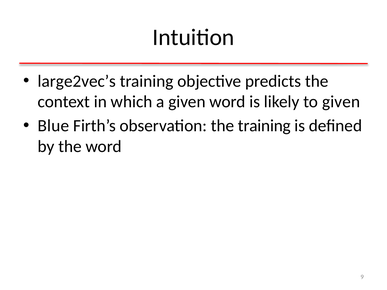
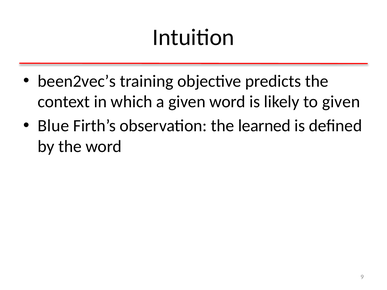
large2vec’s: large2vec’s -> been2vec’s (77, 81)
the training: training -> learned (264, 126)
